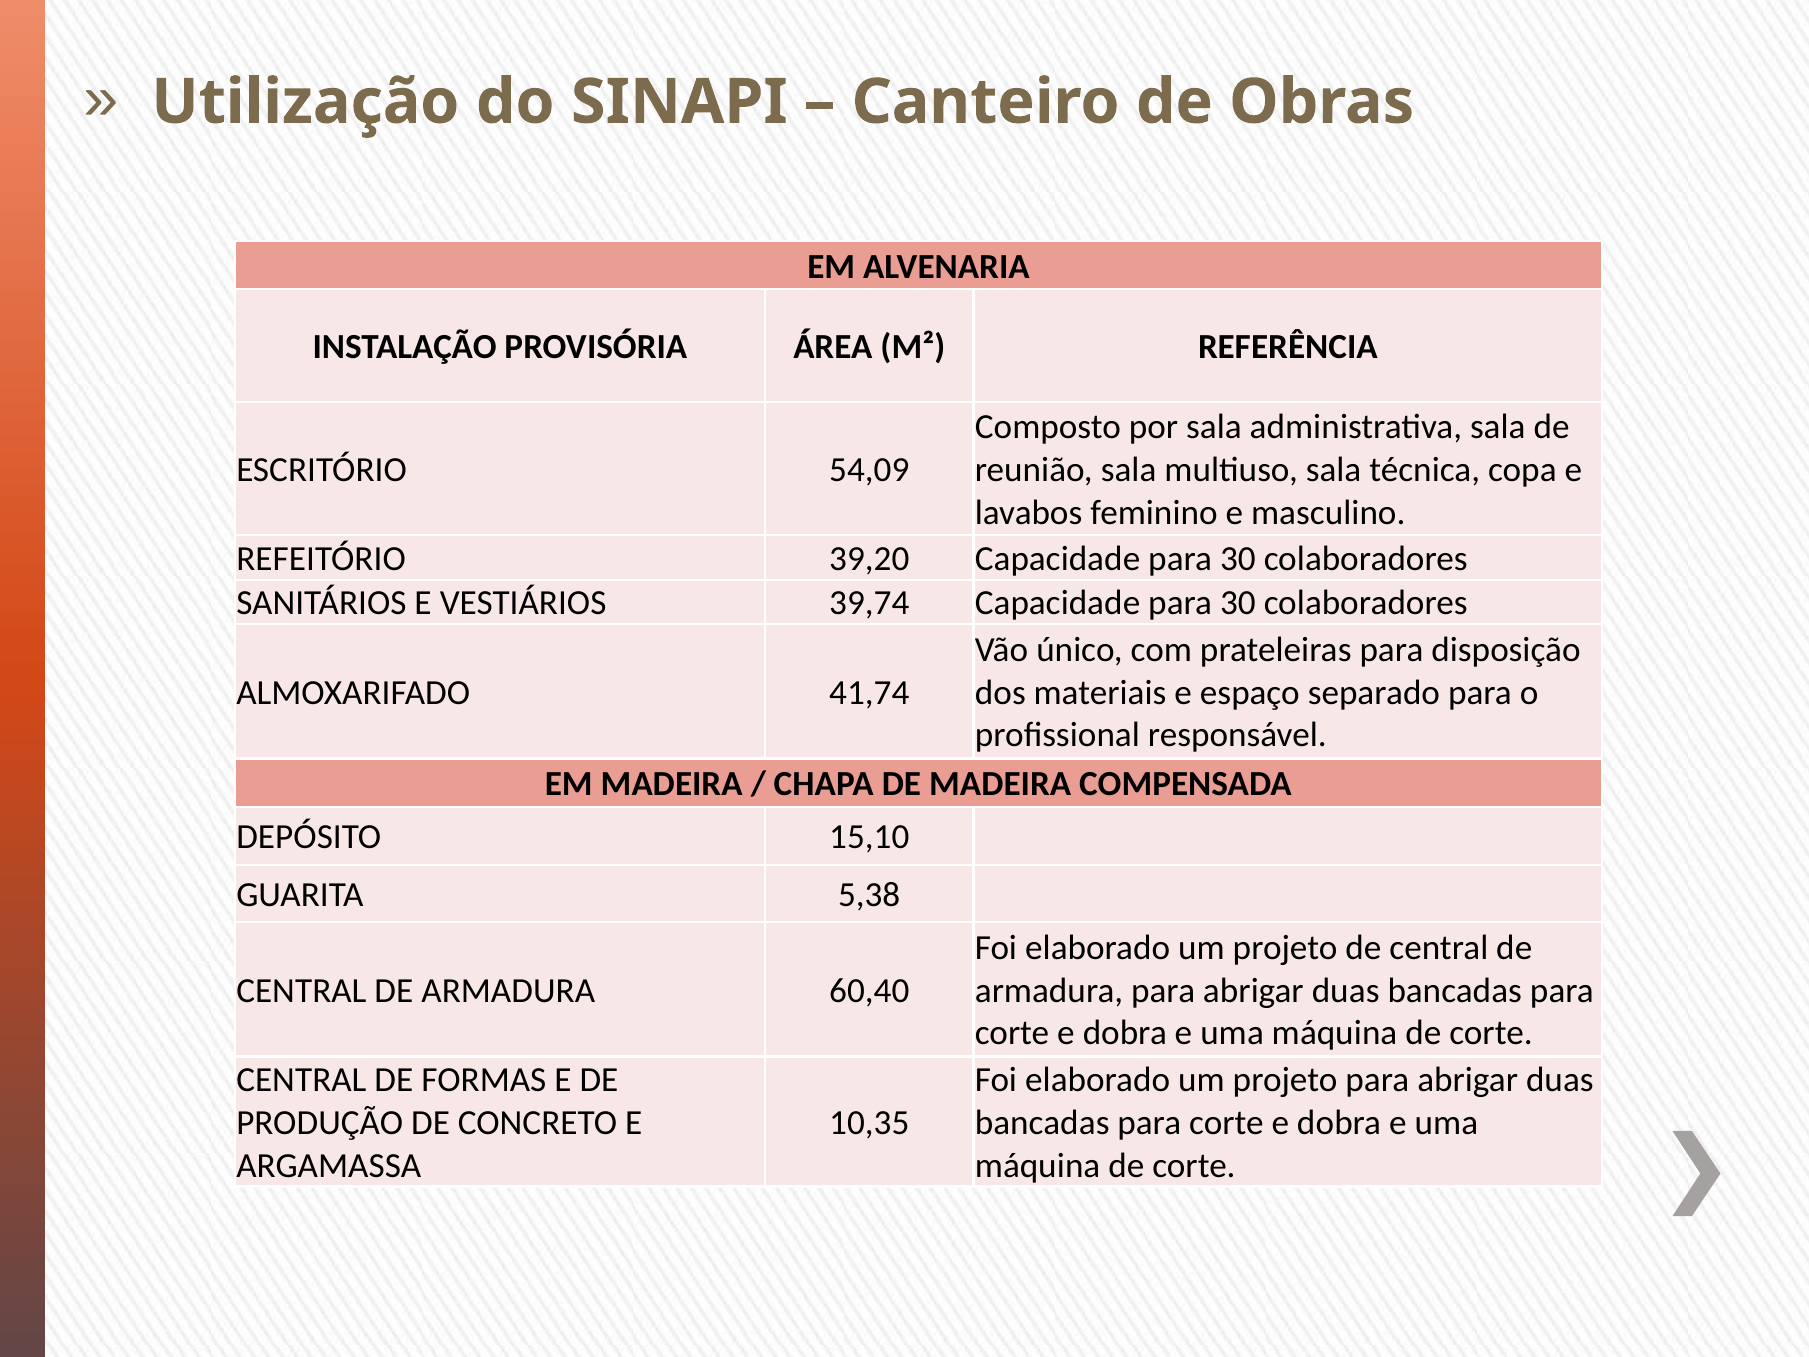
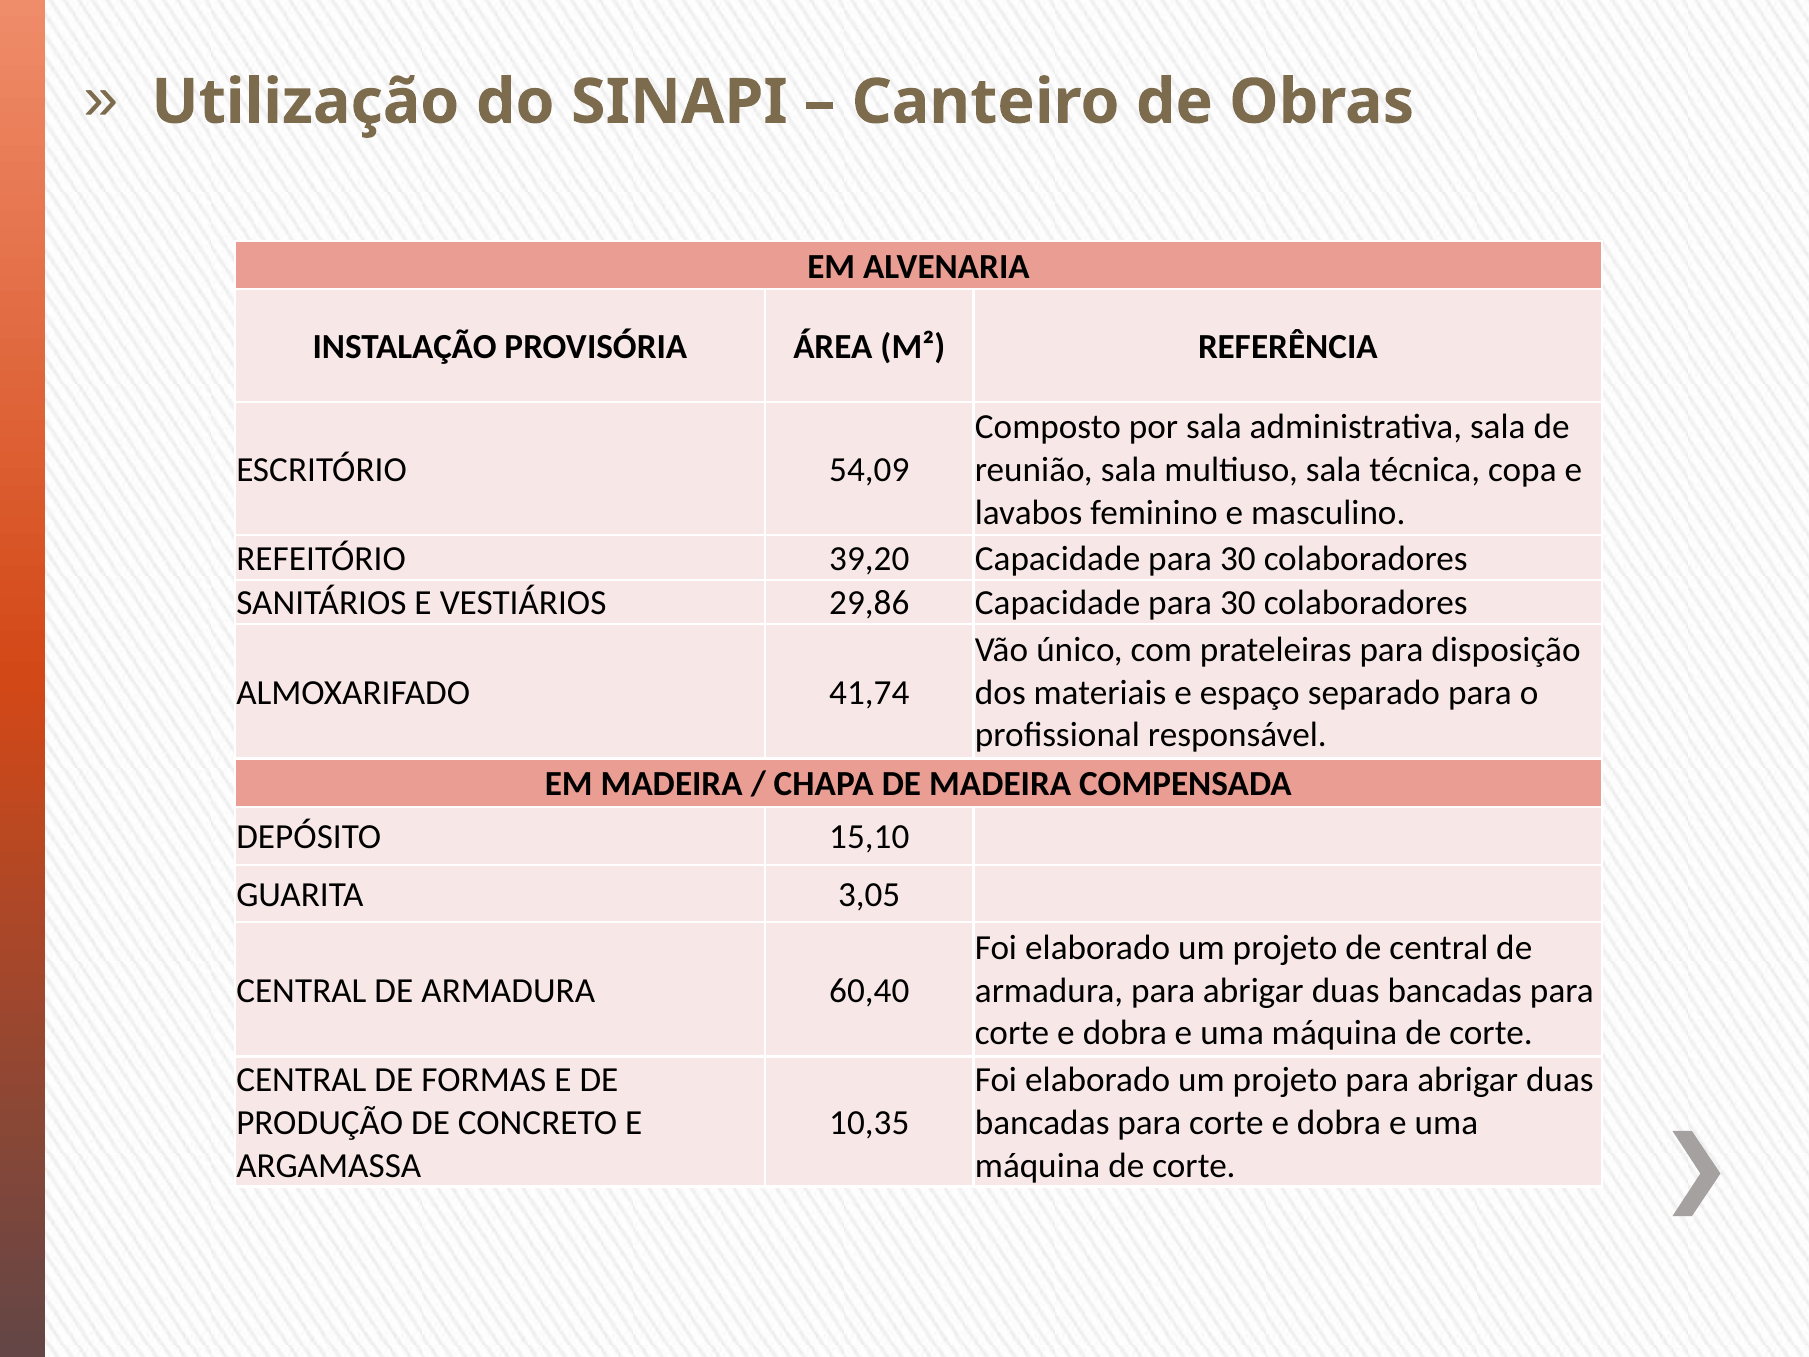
39,74: 39,74 -> 29,86 (869, 603)
5,38: 5,38 -> 3,05 (869, 894)
